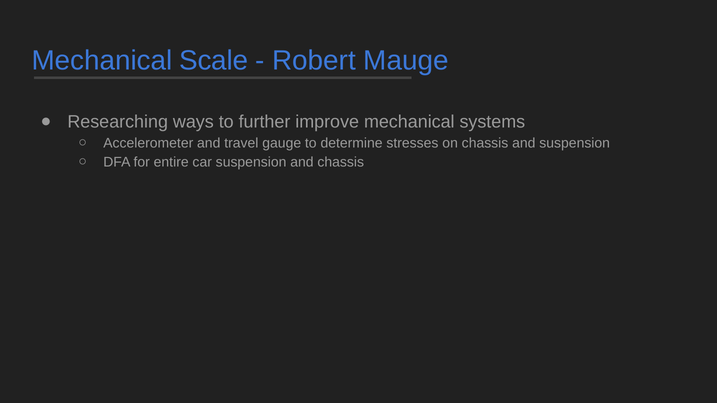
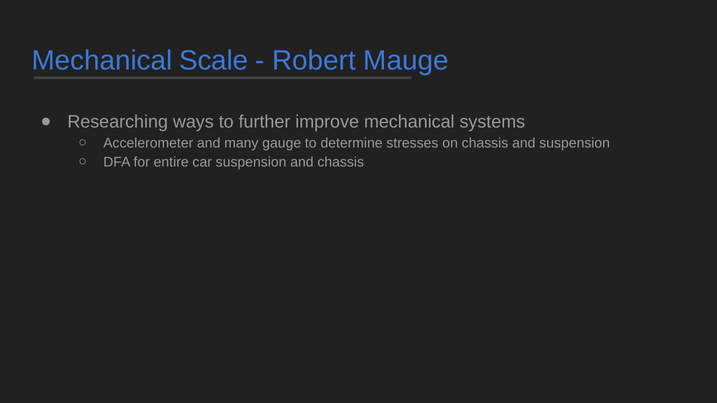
travel: travel -> many (241, 143)
